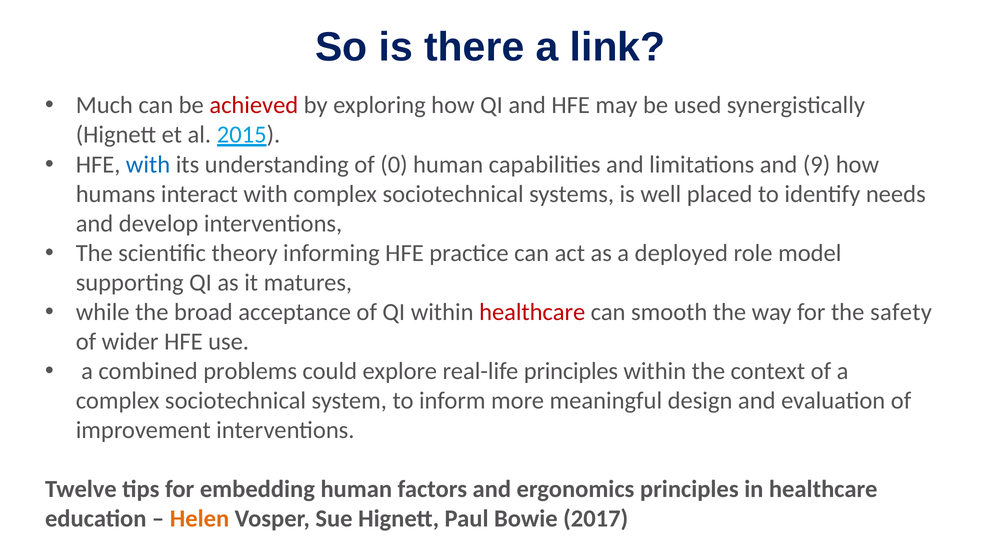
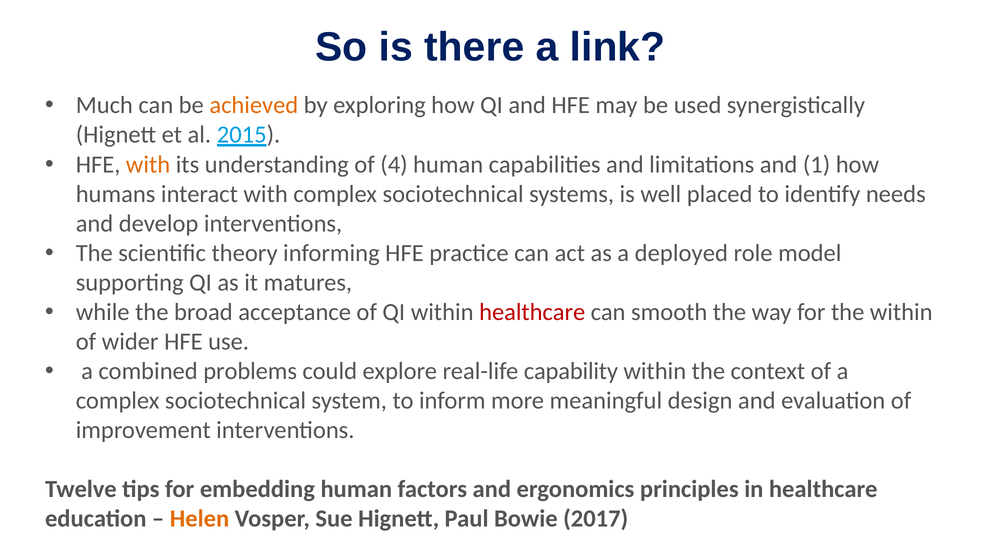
achieved colour: red -> orange (254, 105)
with colour: blue -> orange (148, 165)
0: 0 -> 4 (394, 165)
9: 9 -> 1 (817, 165)
the safety: safety -> within (901, 312)
real-life principles: principles -> capability (571, 371)
